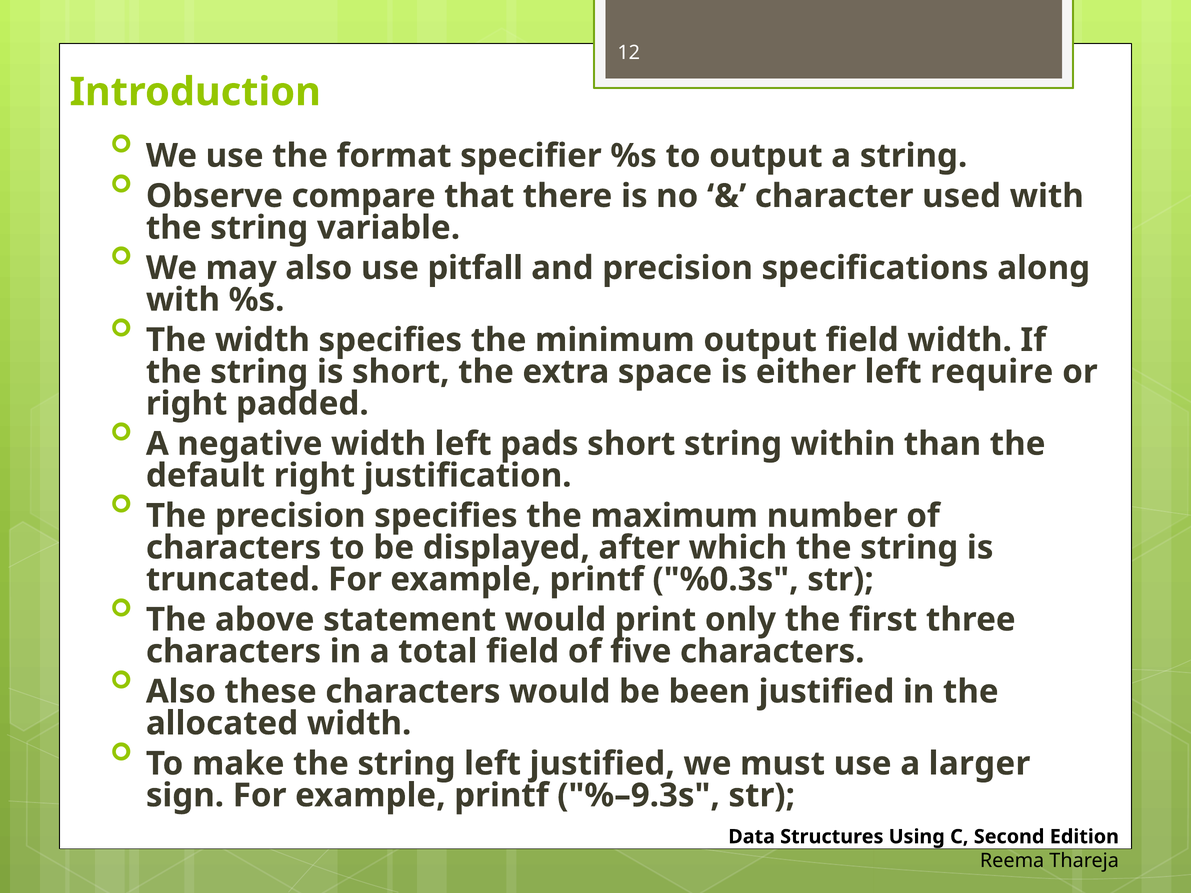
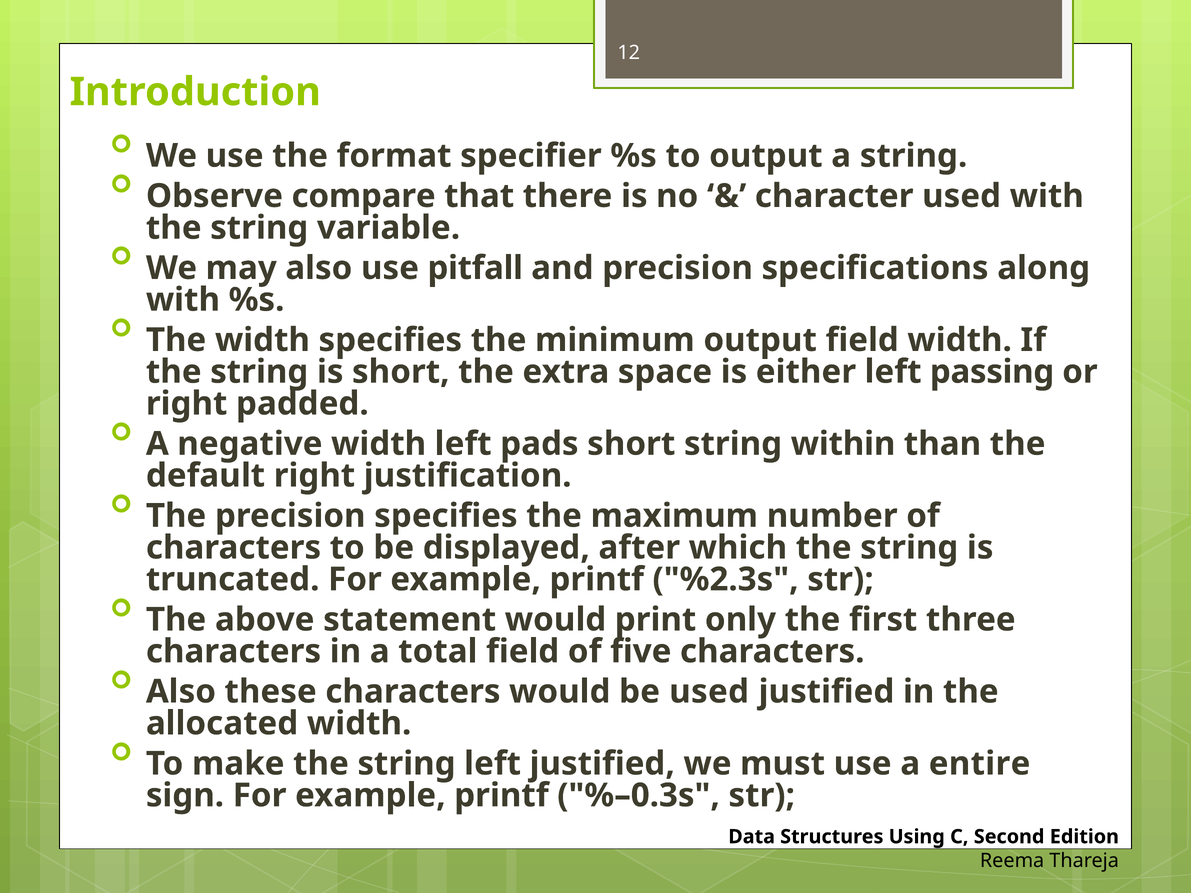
require: require -> passing (992, 372)
%0.3s: %0.3s -> %2.3s (726, 580)
be been: been -> used (709, 692)
larger: larger -> entire (980, 764)
%–9.3s: %–9.3s -> %–0.3s (639, 796)
